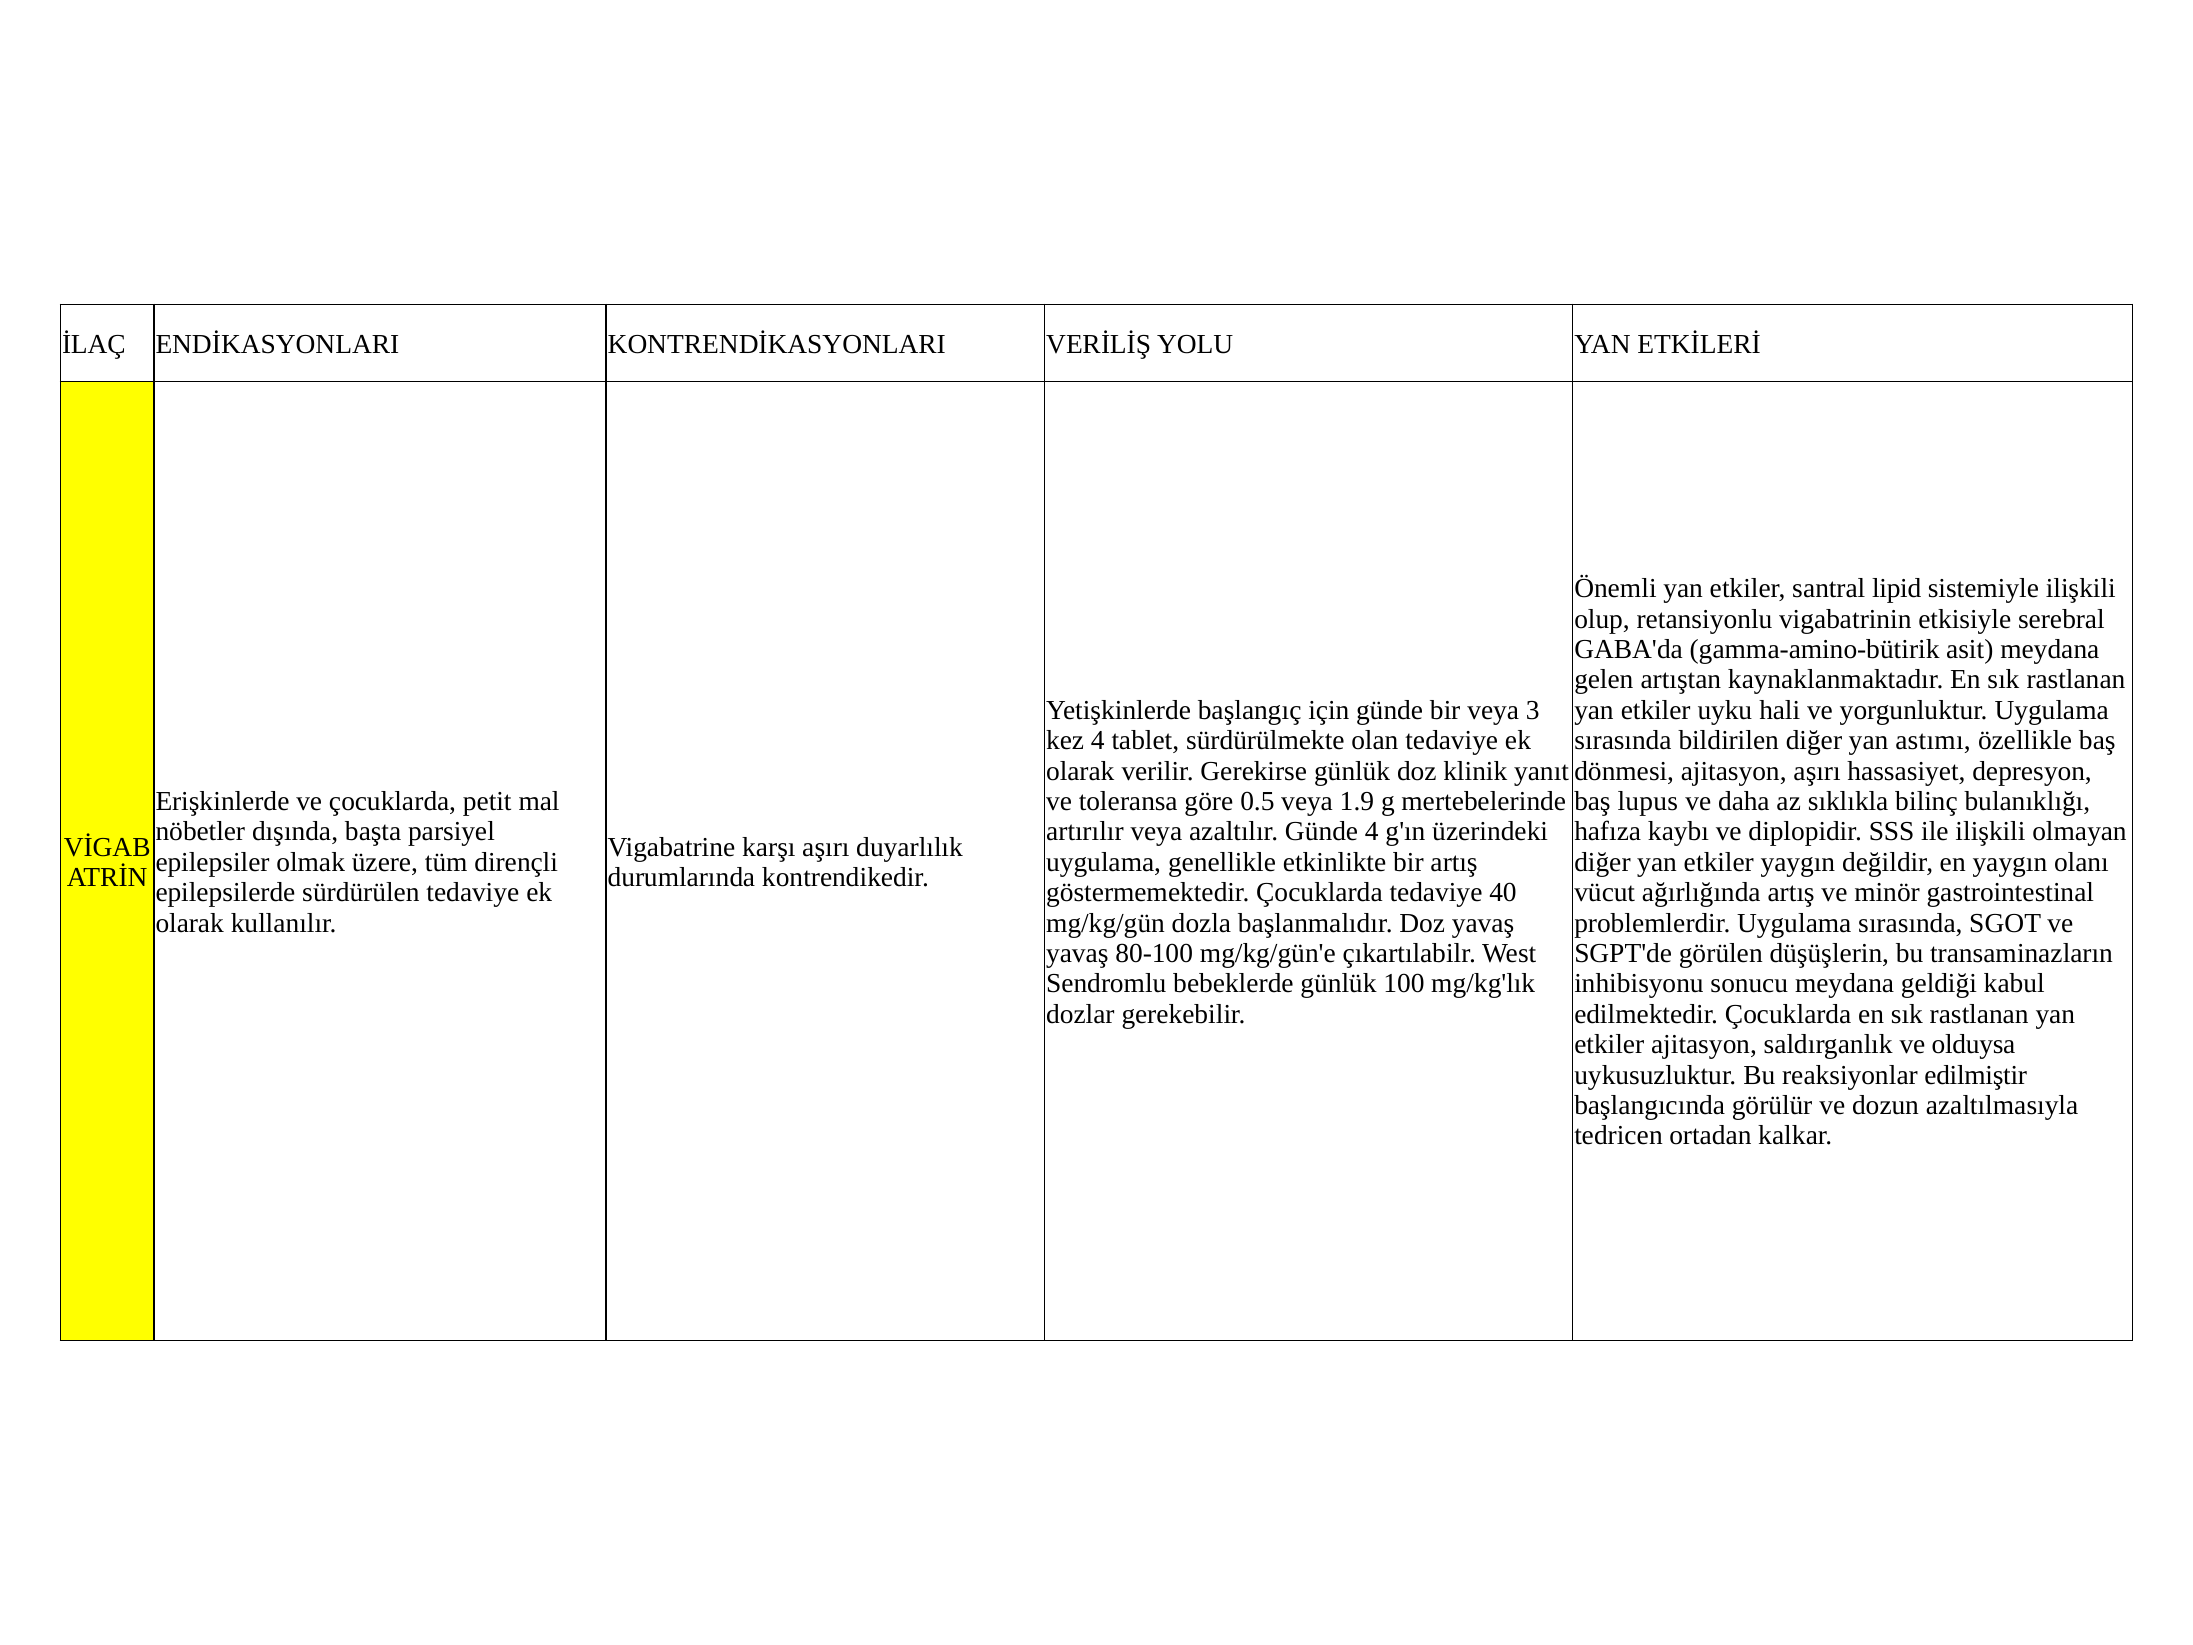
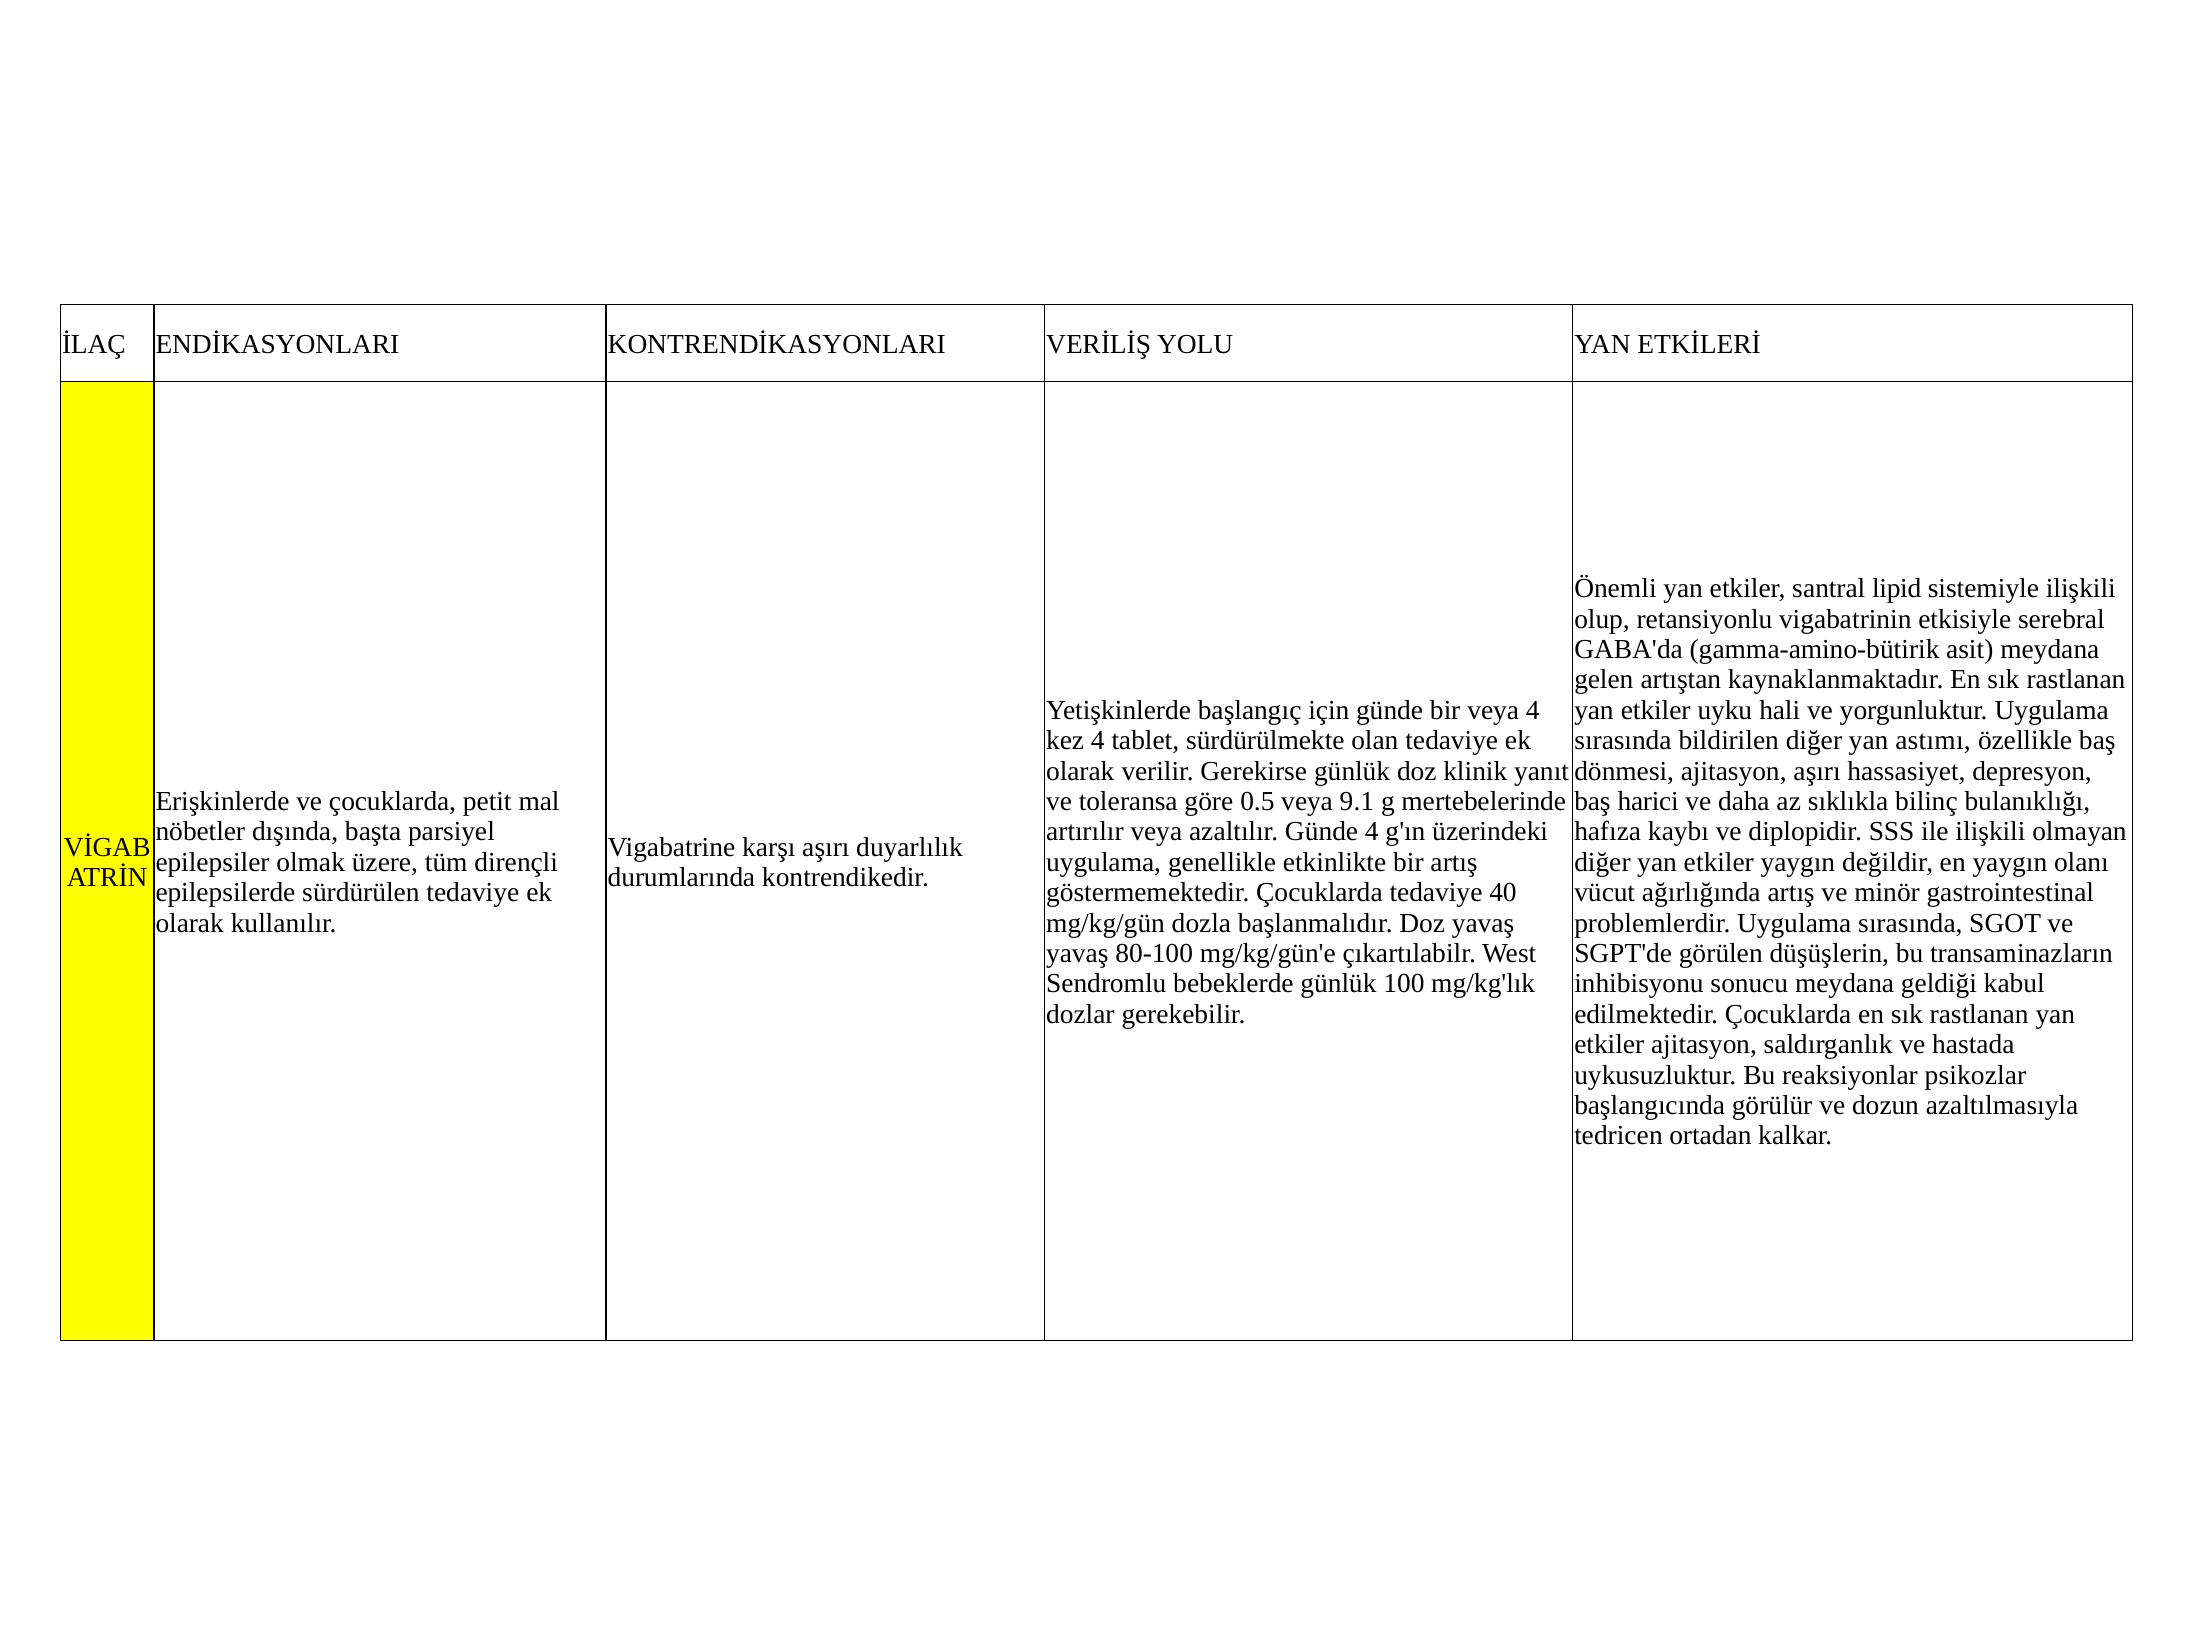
veya 3: 3 -> 4 (1533, 710)
1.9: 1.9 -> 9.1 (1357, 801)
lupus: lupus -> harici (1648, 801)
olduysa: olduysa -> hastada (1973, 1045)
edilmiştir: edilmiştir -> psikozlar (1975, 1075)
